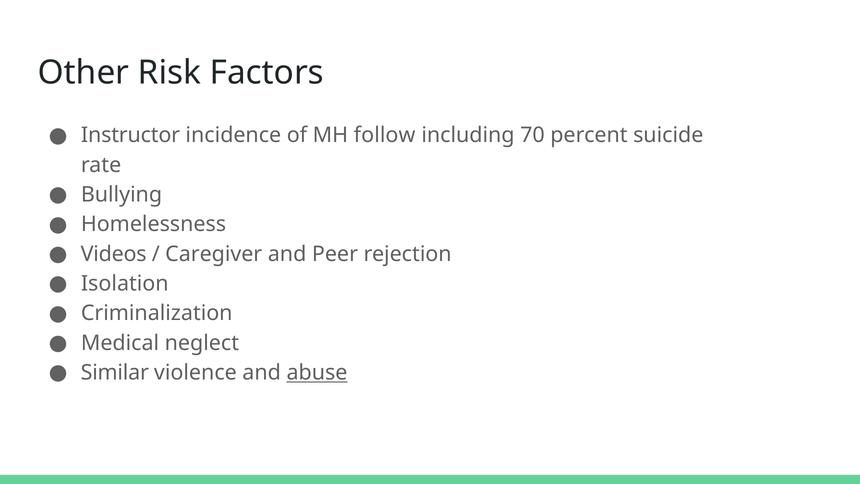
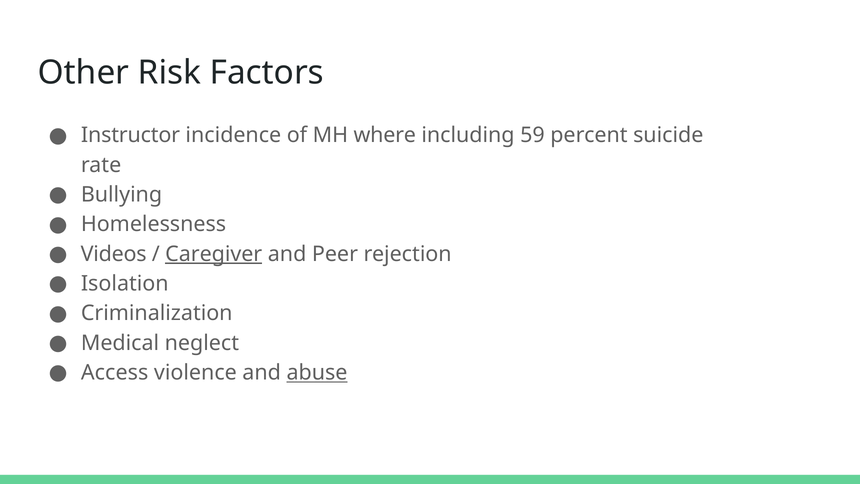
follow: follow -> where (385, 135)
70: 70 -> 59 (533, 135)
Caregiver underline: none -> present (214, 254)
Similar: Similar -> Access (115, 373)
